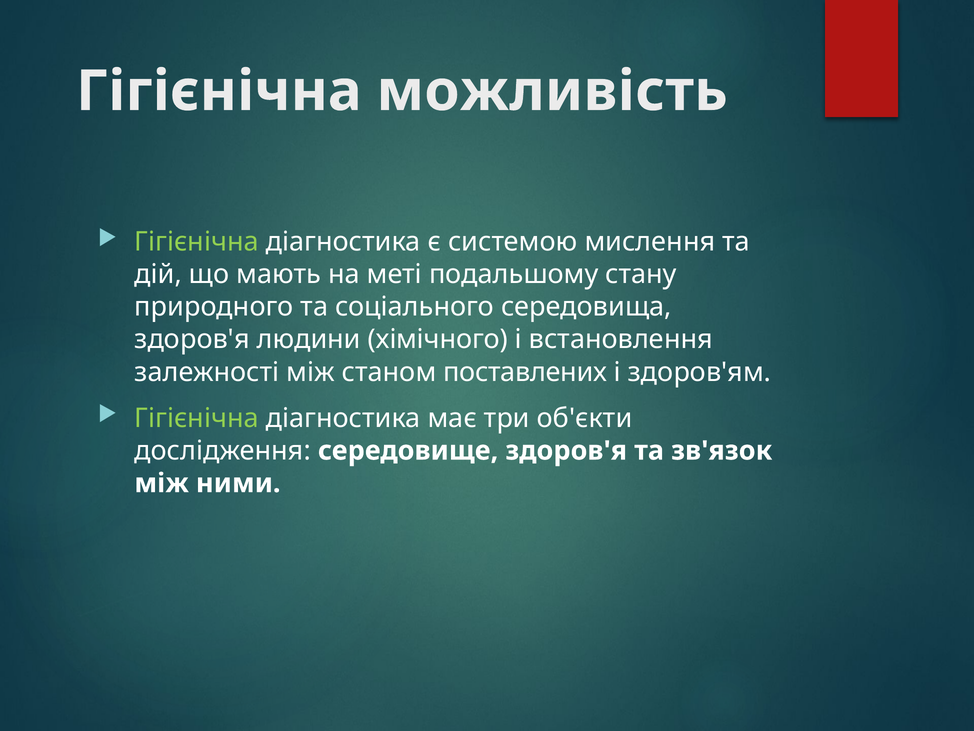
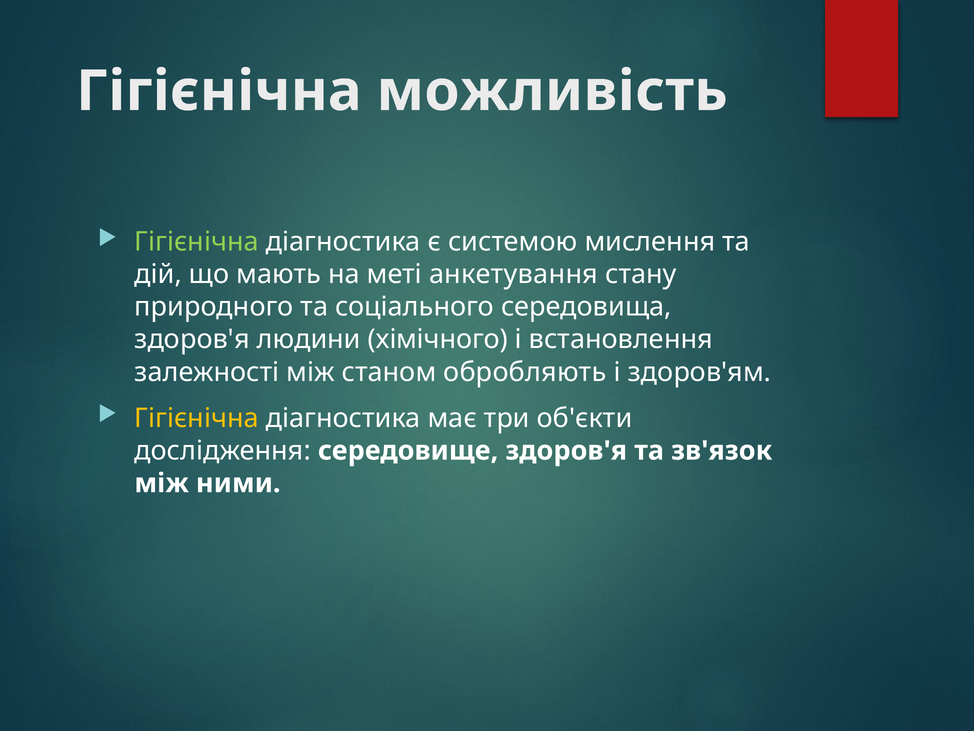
подальшому: подальшому -> анкетування (514, 274)
поставлених: поставлених -> обробляють (525, 372)
Гігієнічна colour: light green -> yellow (197, 418)
